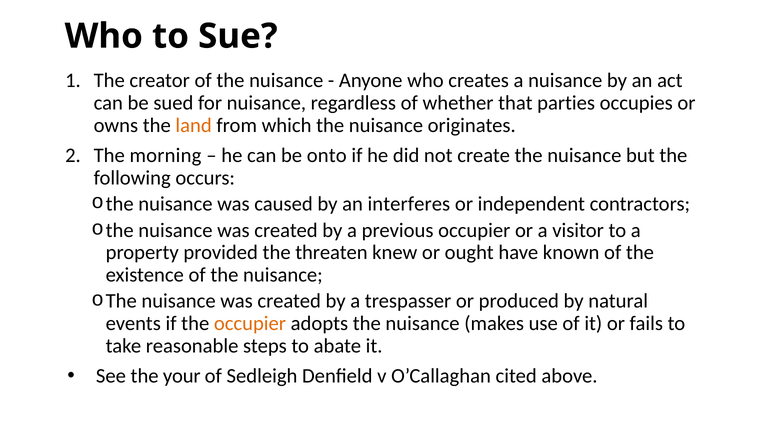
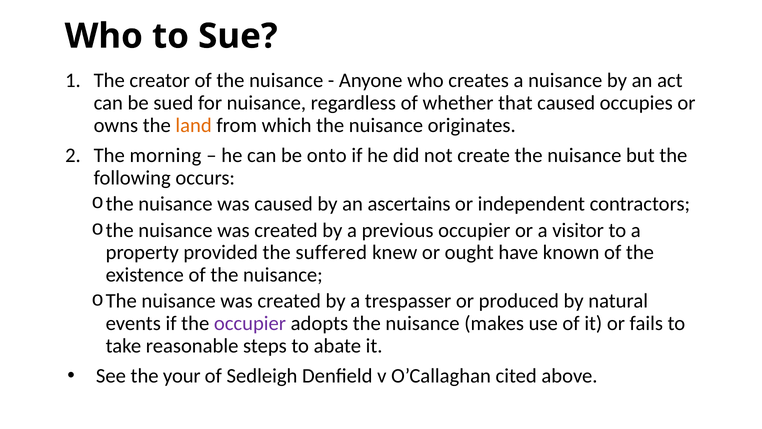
that parties: parties -> caused (566, 103)
interferes: interferes -> ascertains (409, 204)
threaten: threaten -> suffered (331, 252)
occupier colour: orange -> purple (250, 323)
